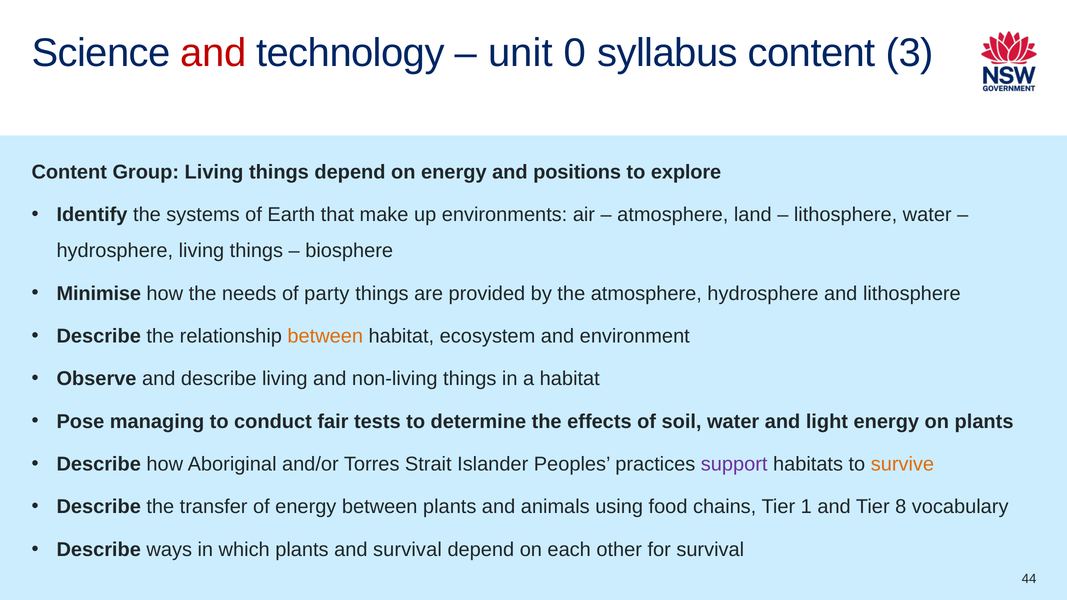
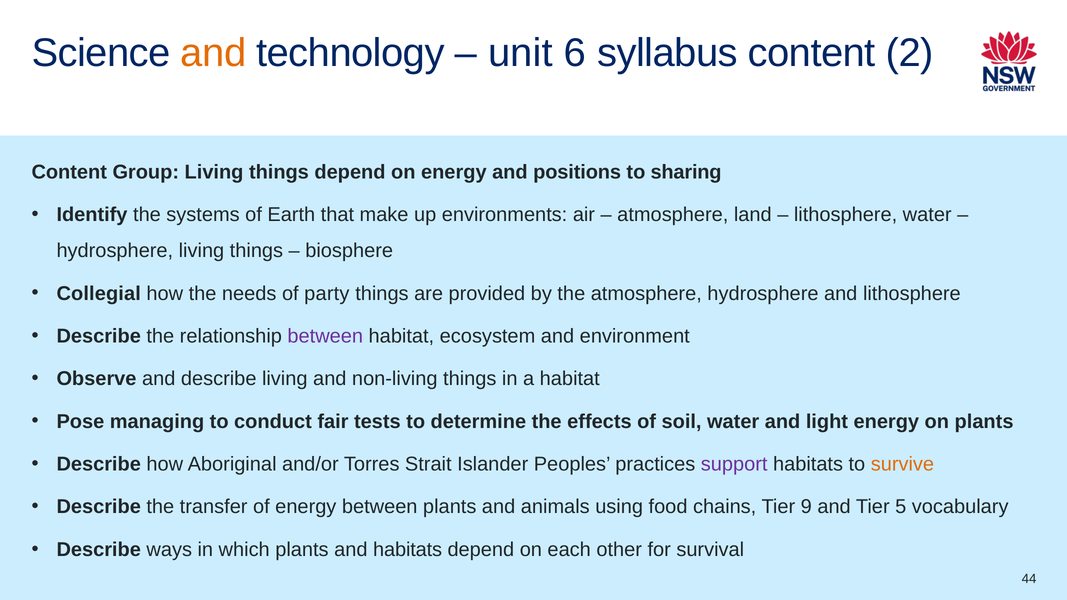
and colour: red -> orange (213, 53)
0: 0 -> 6 (575, 53)
3: 3 -> 2 (910, 53)
explore: explore -> sharing (686, 172)
Minimise: Minimise -> Collegial (99, 294)
between colour: orange -> purple (325, 336)
1: 1 -> 9 (806, 507)
8: 8 -> 5 (901, 507)
and survival: survival -> habitats (408, 550)
